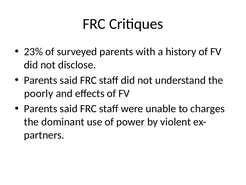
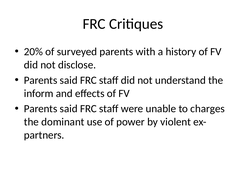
23%: 23% -> 20% (33, 52)
poorly: poorly -> inform (39, 93)
